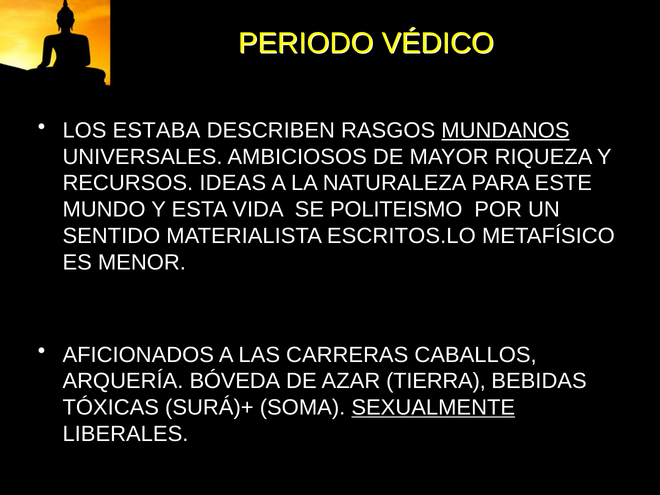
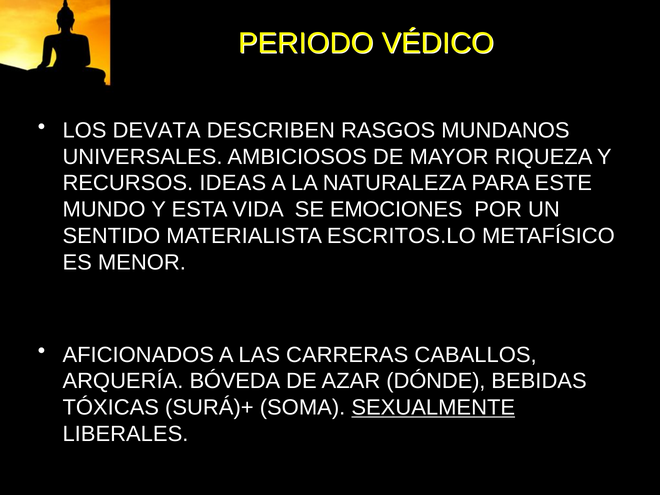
ESTABA: ESTABA -> DEVATA (157, 130)
MUNDANOS underline: present -> none (505, 130)
POLITEISMO: POLITEISMO -> EMOCIONES (396, 210)
TIERRA: TIERRA -> DÓNDE (436, 381)
